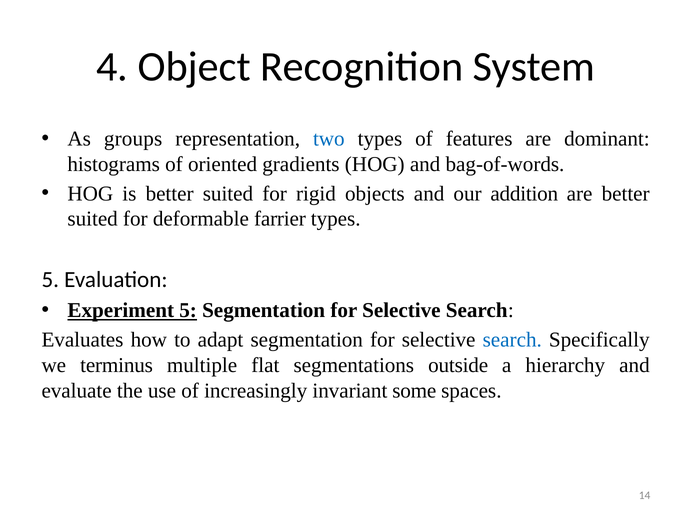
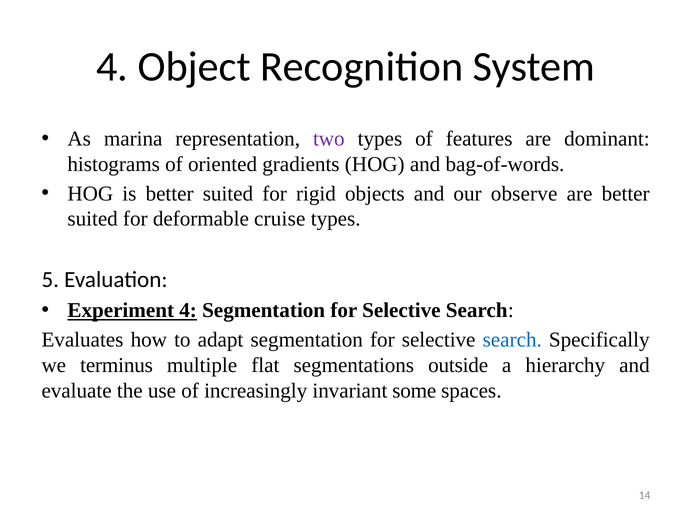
groups: groups -> marina (133, 139)
two colour: blue -> purple (329, 139)
addition: addition -> observe (524, 194)
farrier: farrier -> cruise (280, 219)
Experiment 5: 5 -> 4 (188, 310)
